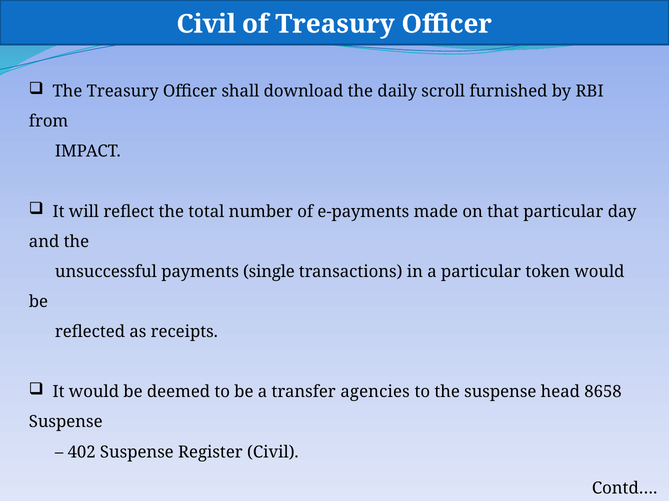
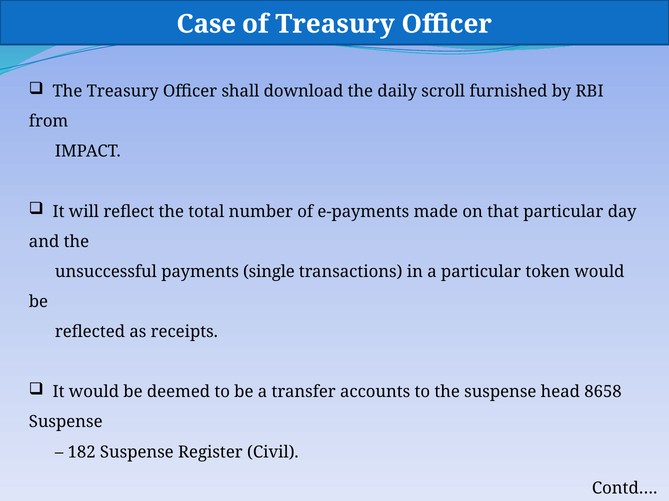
Civil: Civil -> Case (206, 24)
agencies: agencies -> accounts (375, 392)
402: 402 -> 182 (82, 453)
